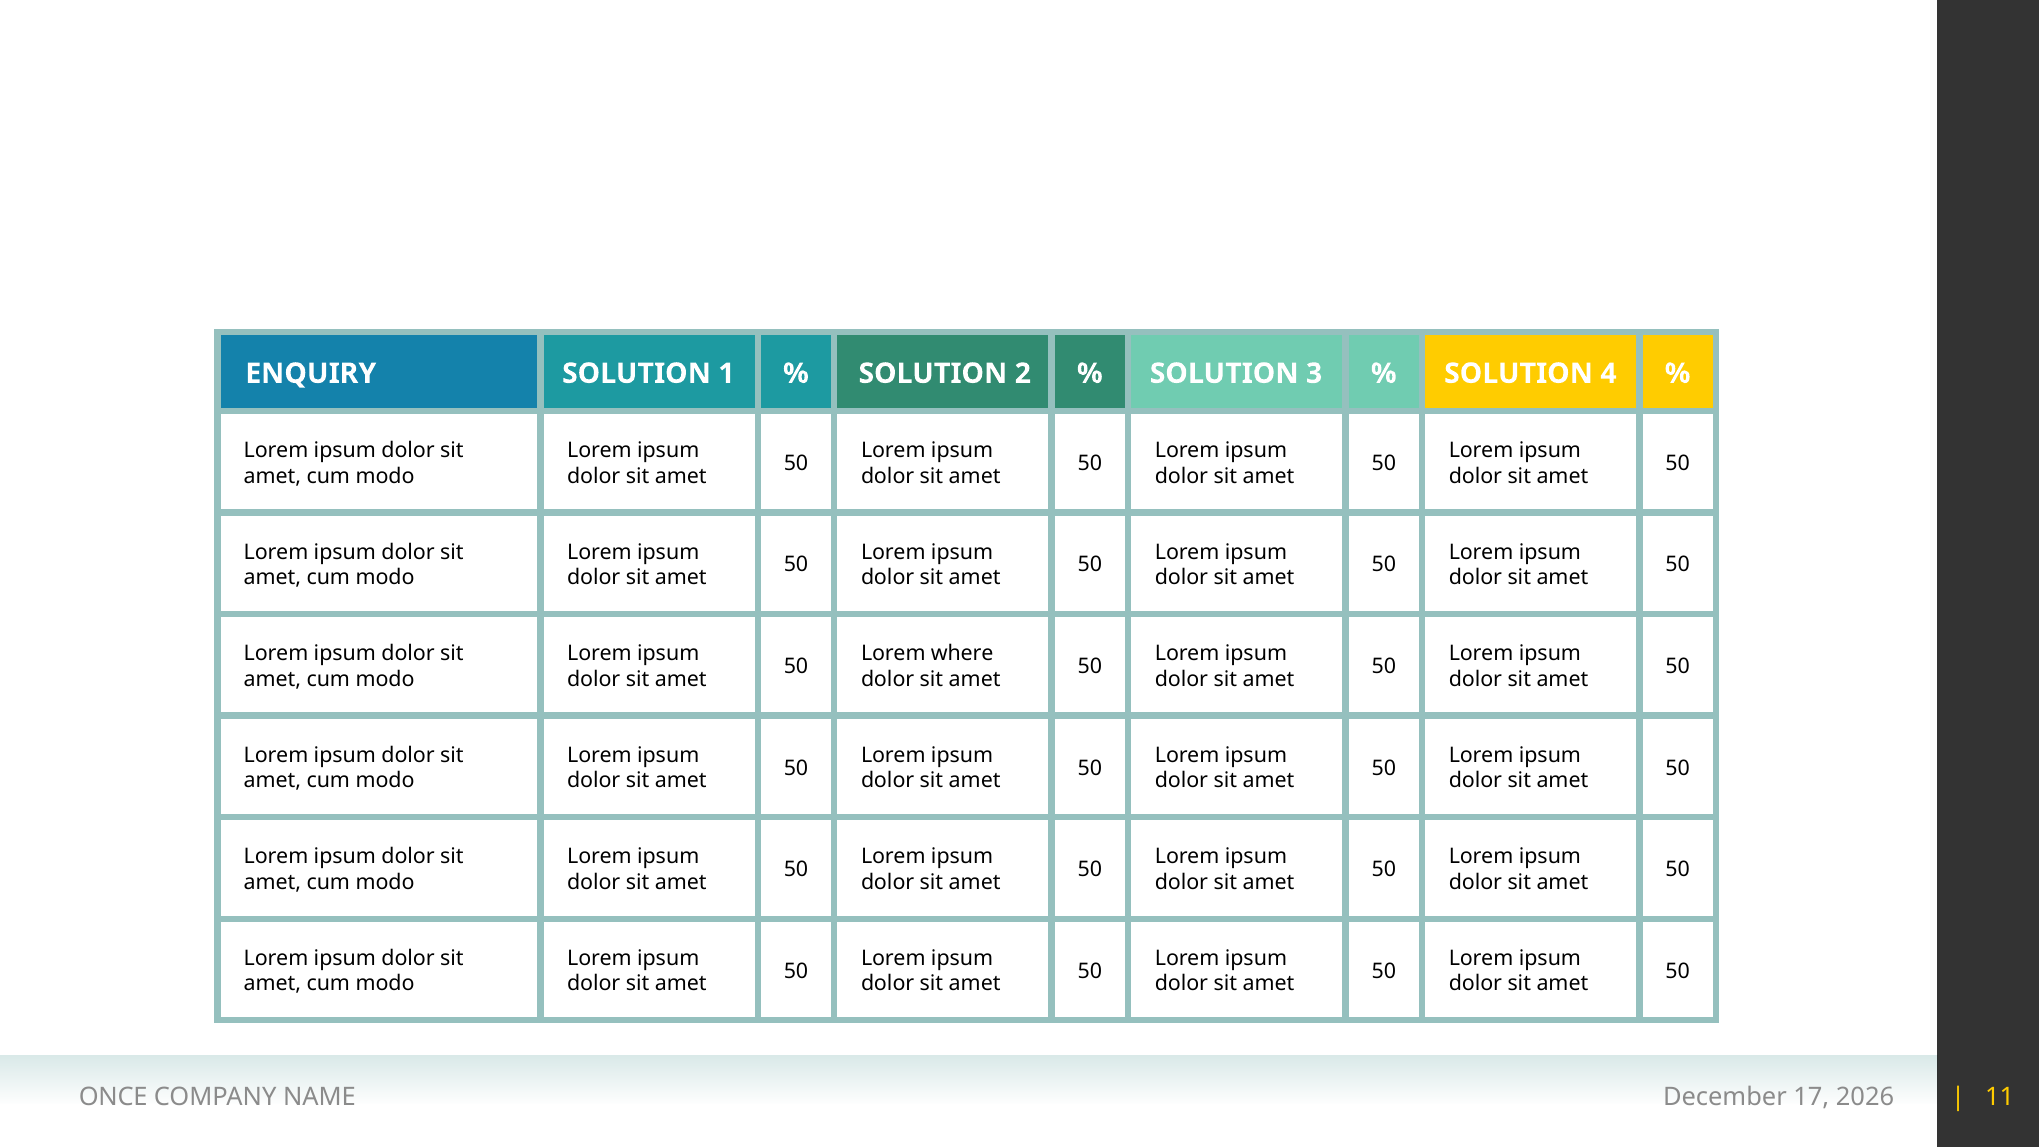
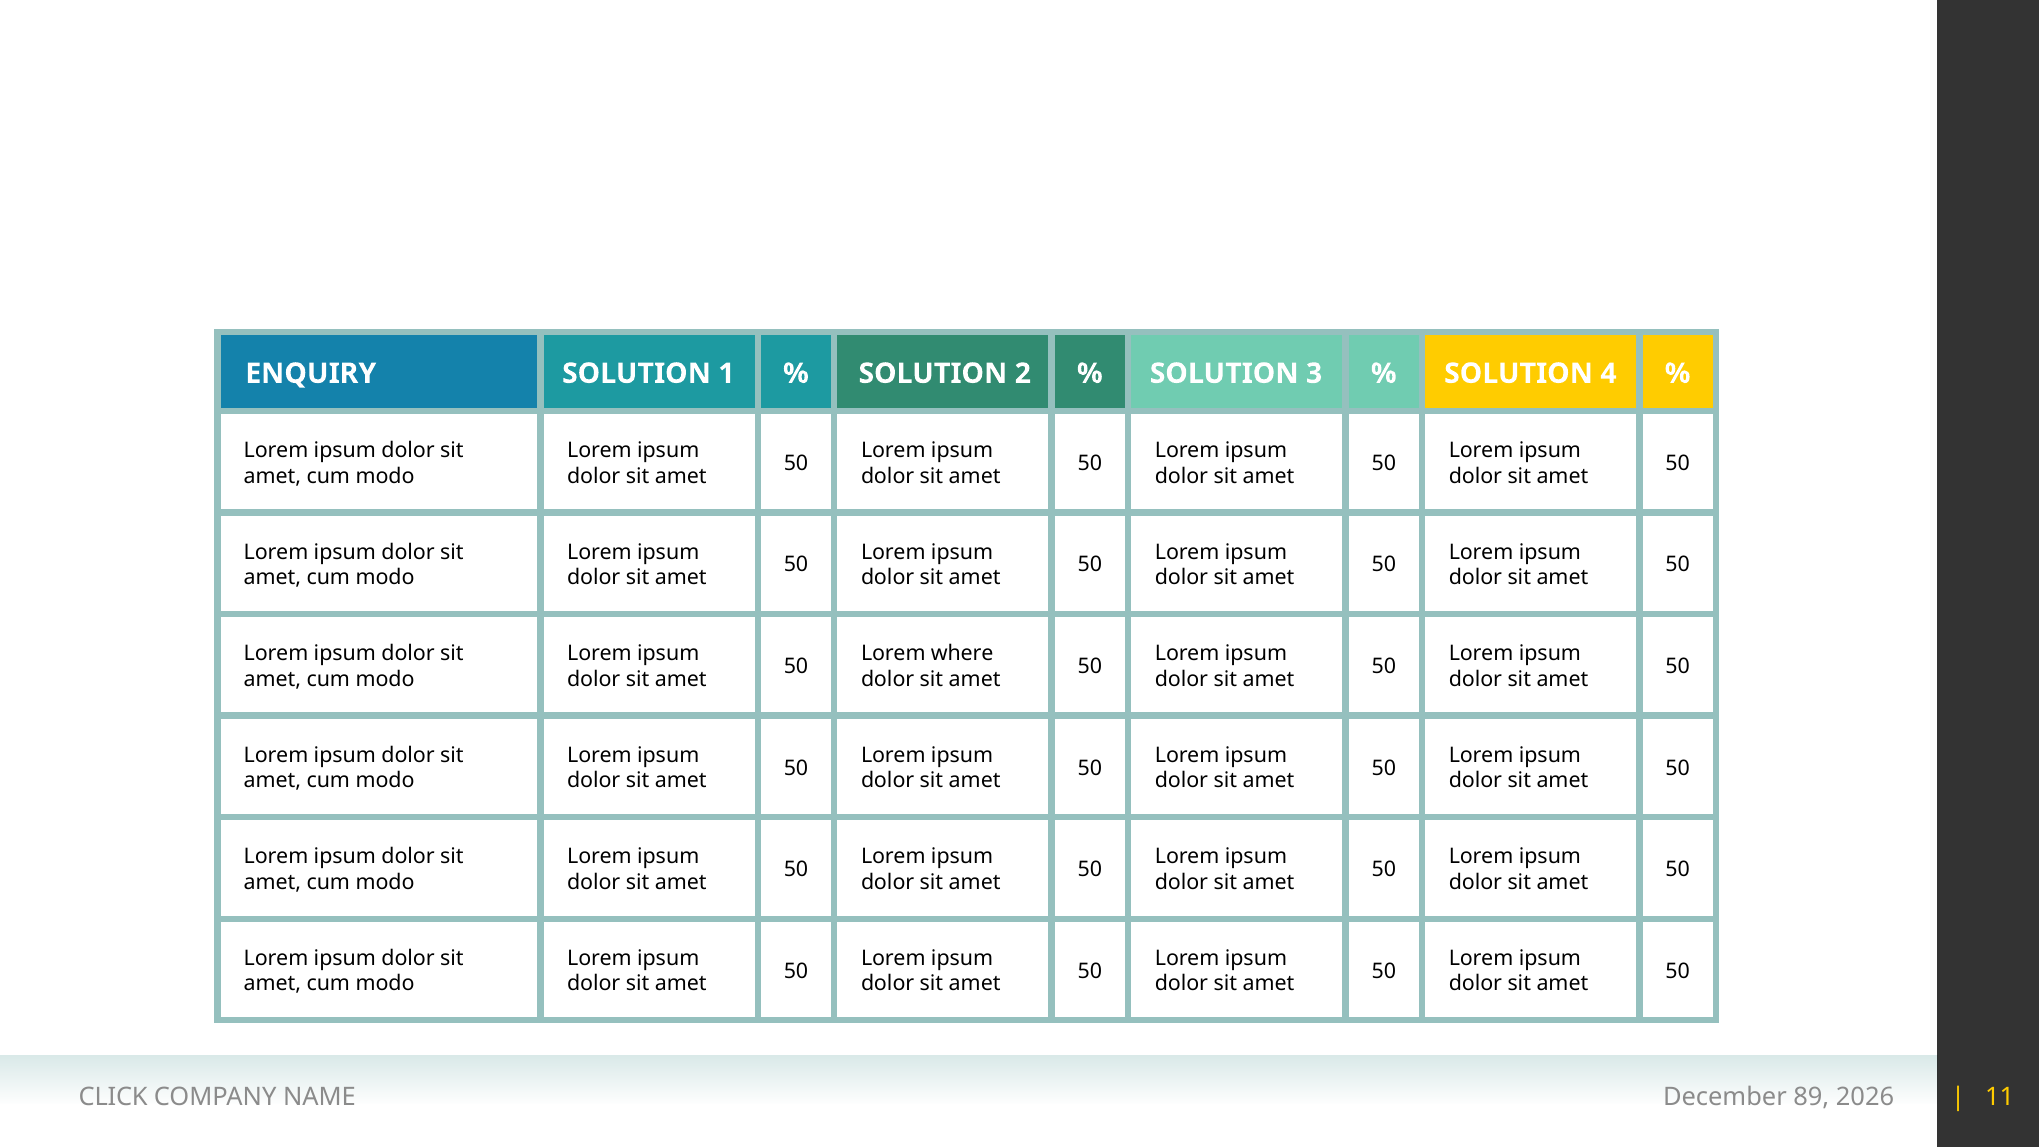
ONCE: ONCE -> CLICK (113, 1097)
17: 17 -> 89 (1811, 1097)
